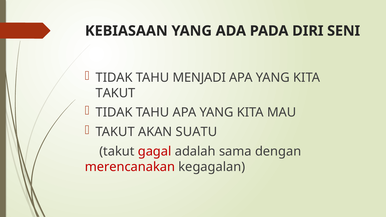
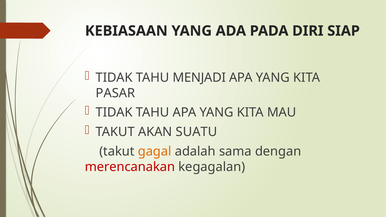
SENI: SENI -> SIAP (344, 31)
TAKUT: TAKUT -> PASAR (115, 93)
gagal colour: red -> orange (155, 152)
